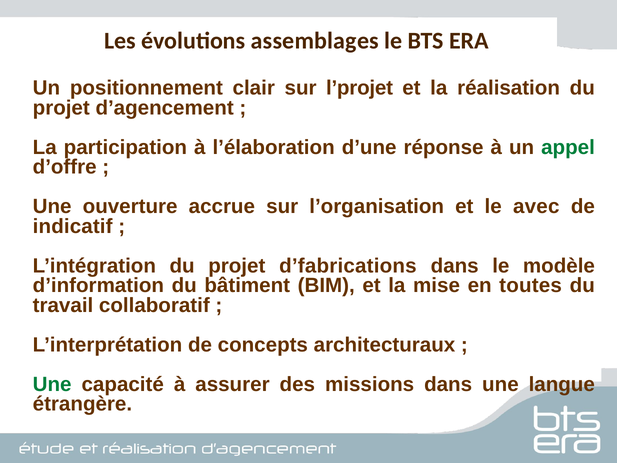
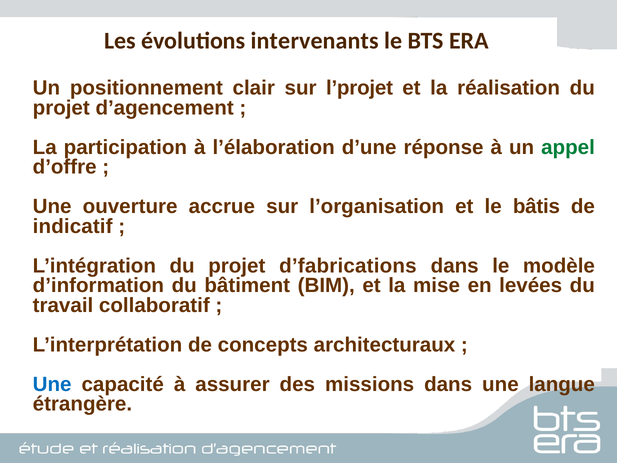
assemblages: assemblages -> intervenants (315, 41)
avec: avec -> bâtis (536, 206)
toutes: toutes -> levées (531, 285)
Une colour: green -> blue (52, 384)
